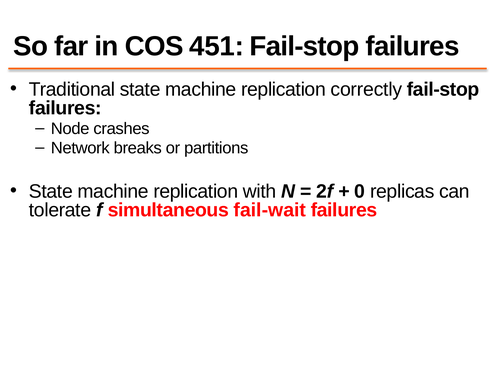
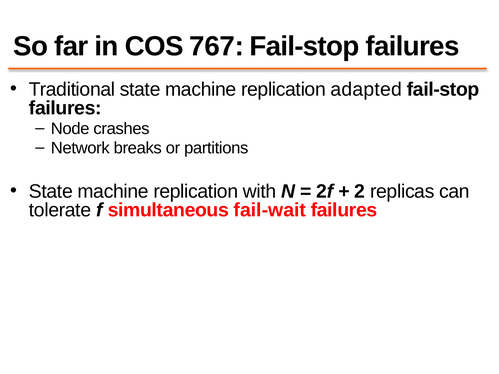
451: 451 -> 767 (217, 46)
correctly: correctly -> adapted (366, 89)
0: 0 -> 2 (360, 192)
